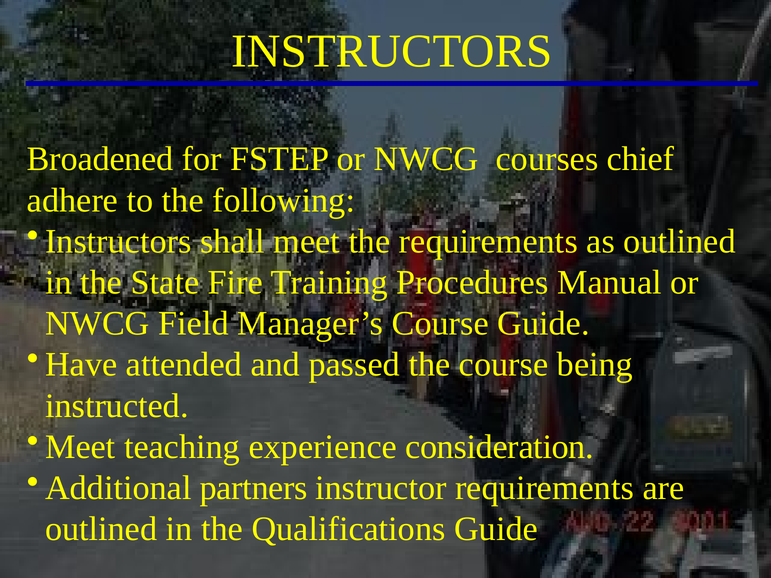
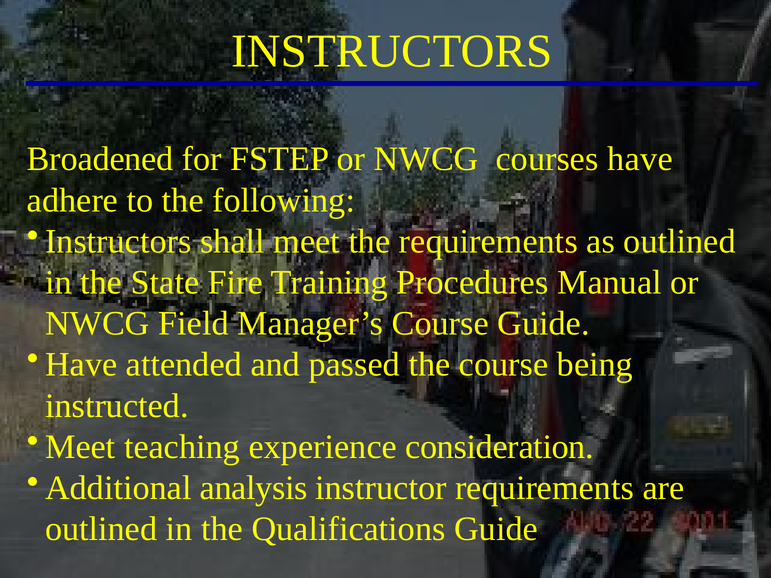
courses chief: chief -> have (640, 159)
partners: partners -> analysis (254, 488)
